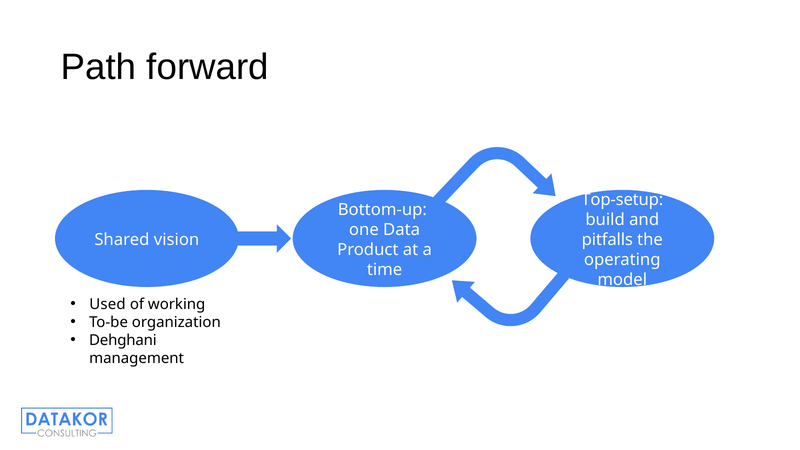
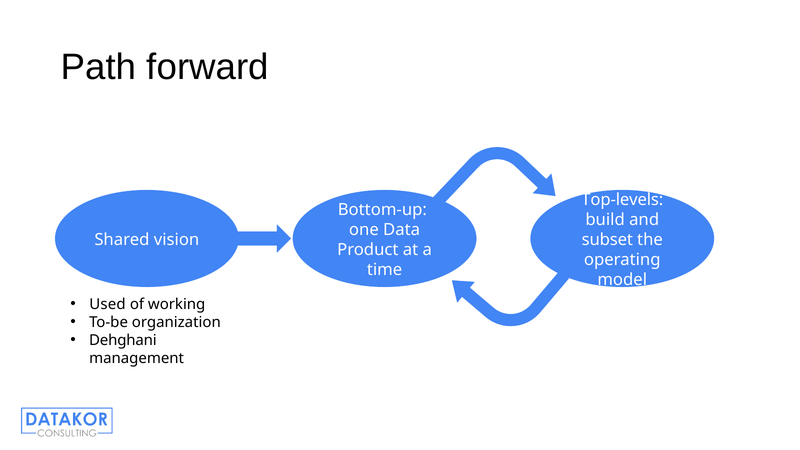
Top-setup: Top-setup -> Top-levels (622, 200)
pitfalls: pitfalls -> subset (607, 240)
